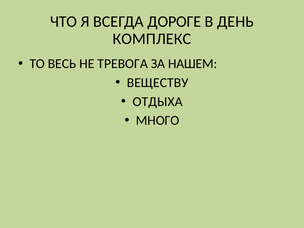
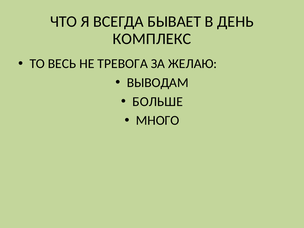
ДОРОГЕ: ДОРОГЕ -> БЫВАЕТ (174, 22)
НАШЕМ: НАШЕМ -> ЖЕЛАЮ (193, 64)
ВЕЩЕСТВУ: ВЕЩЕСТВУ -> ВЫВОДАМ (158, 83)
ОТДЫХА: ОТДЫХА -> БОЛЬШЕ (158, 102)
